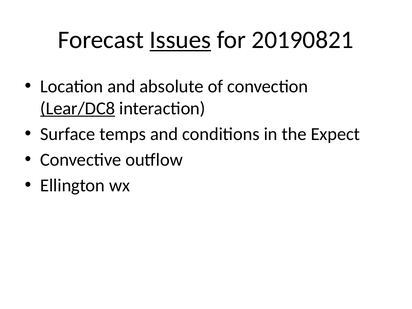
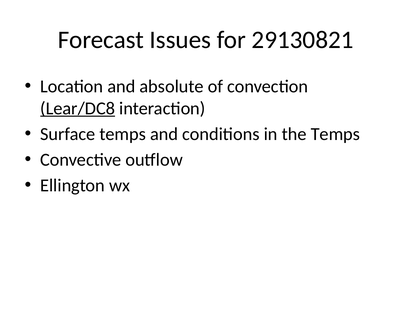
Issues underline: present -> none (180, 40)
20190821: 20190821 -> 29130821 (303, 40)
the Expect: Expect -> Temps (335, 134)
